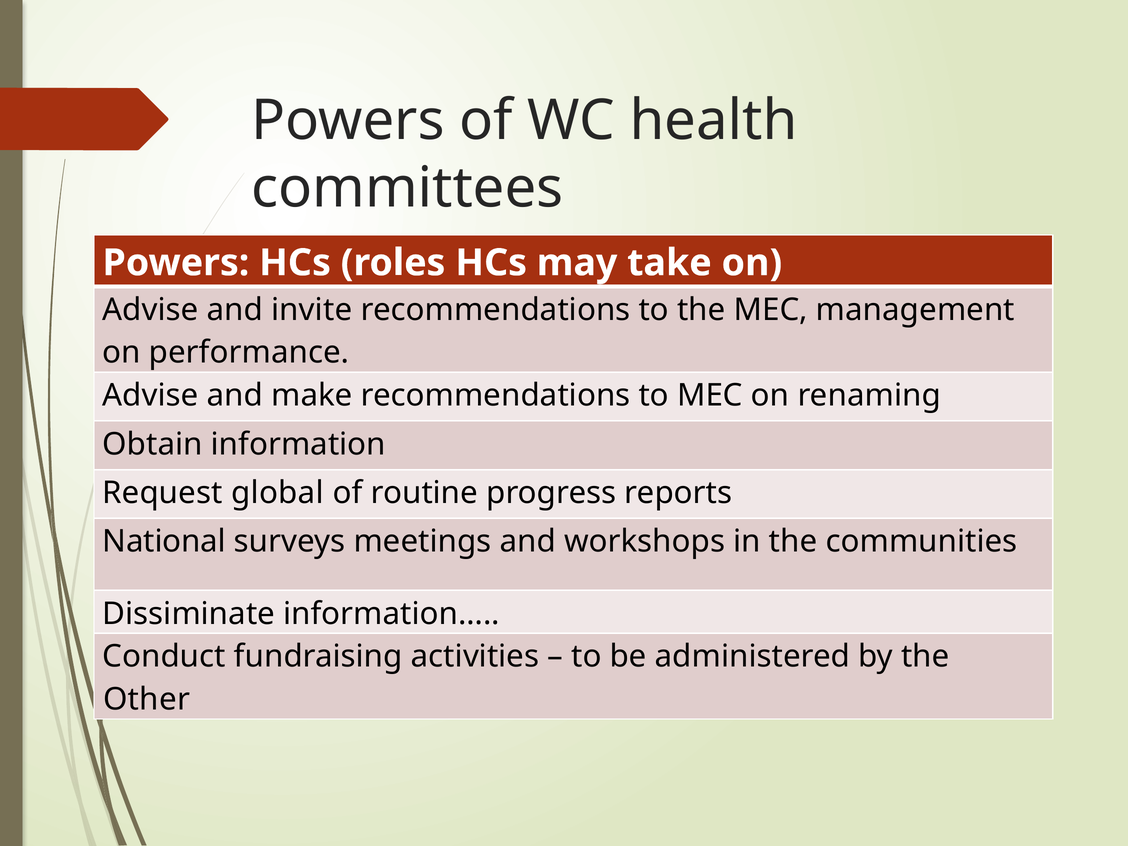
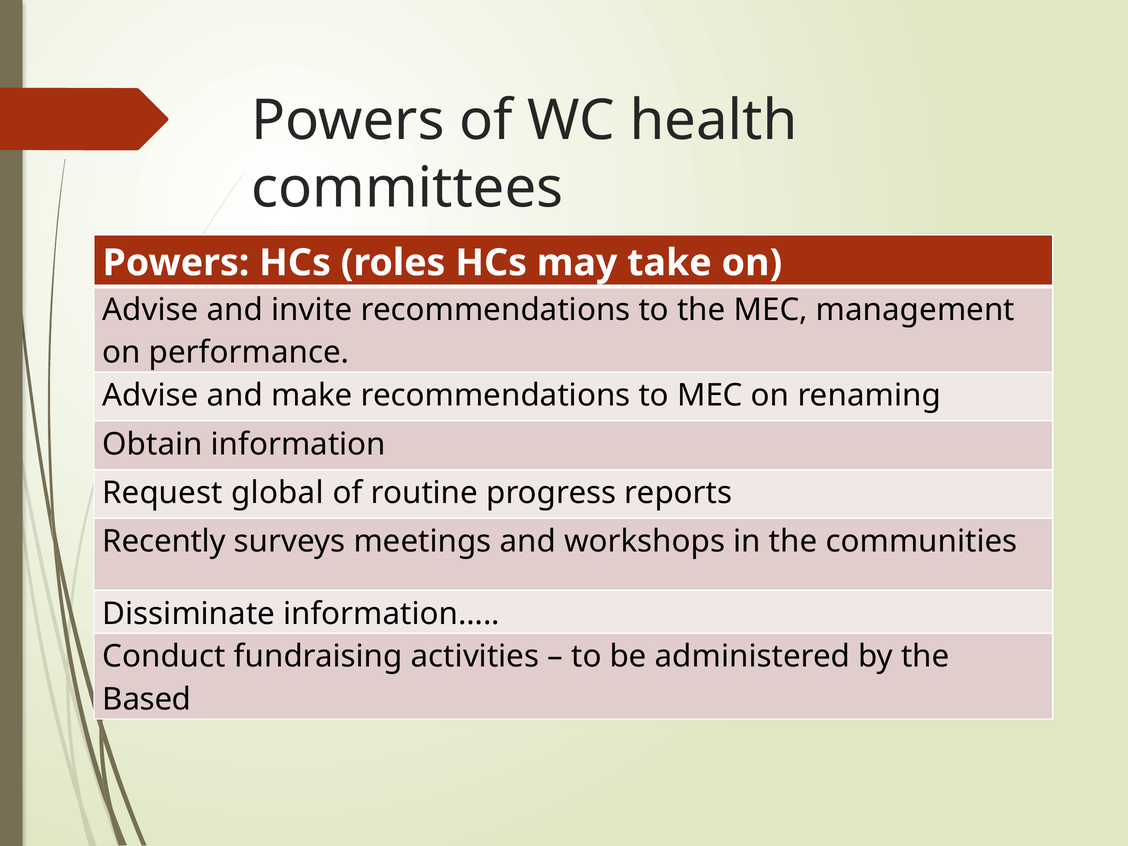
National: National -> Recently (164, 542)
Other: Other -> Based (147, 699)
